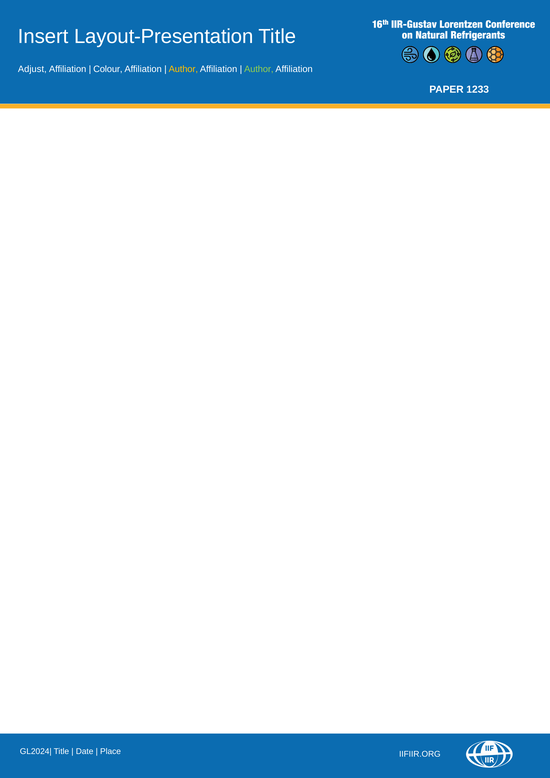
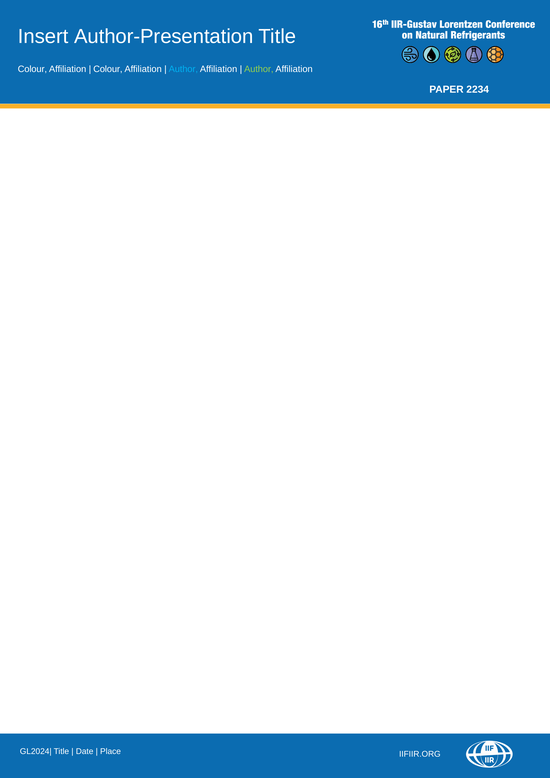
Layout-Presentation: Layout-Presentation -> Author-Presentation (164, 36)
Adjust: Adjust -> Colour (32, 69)
Author colour: yellow -> light blue (183, 69)
1233: 1233 -> 2234 (478, 89)
